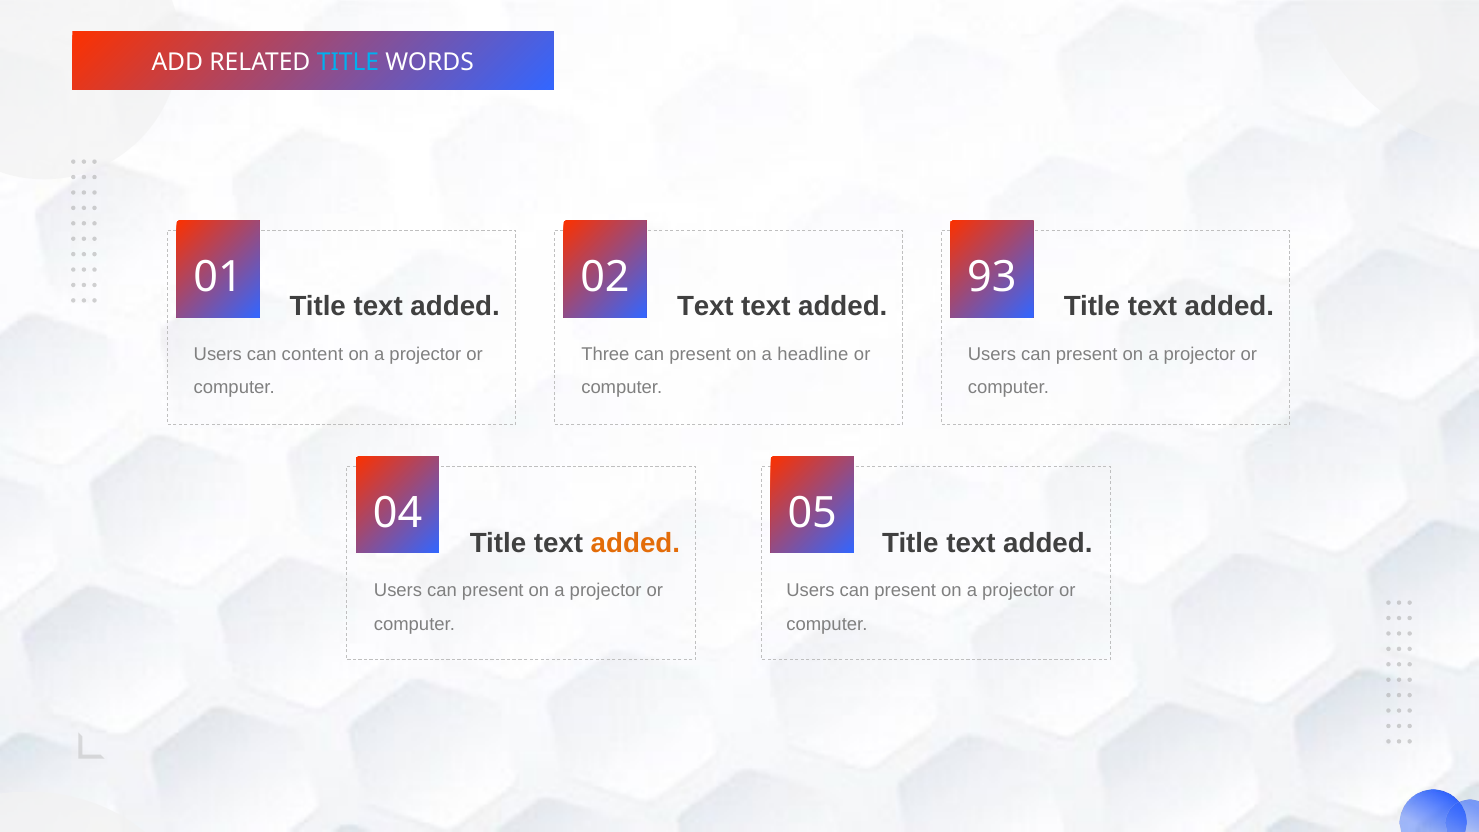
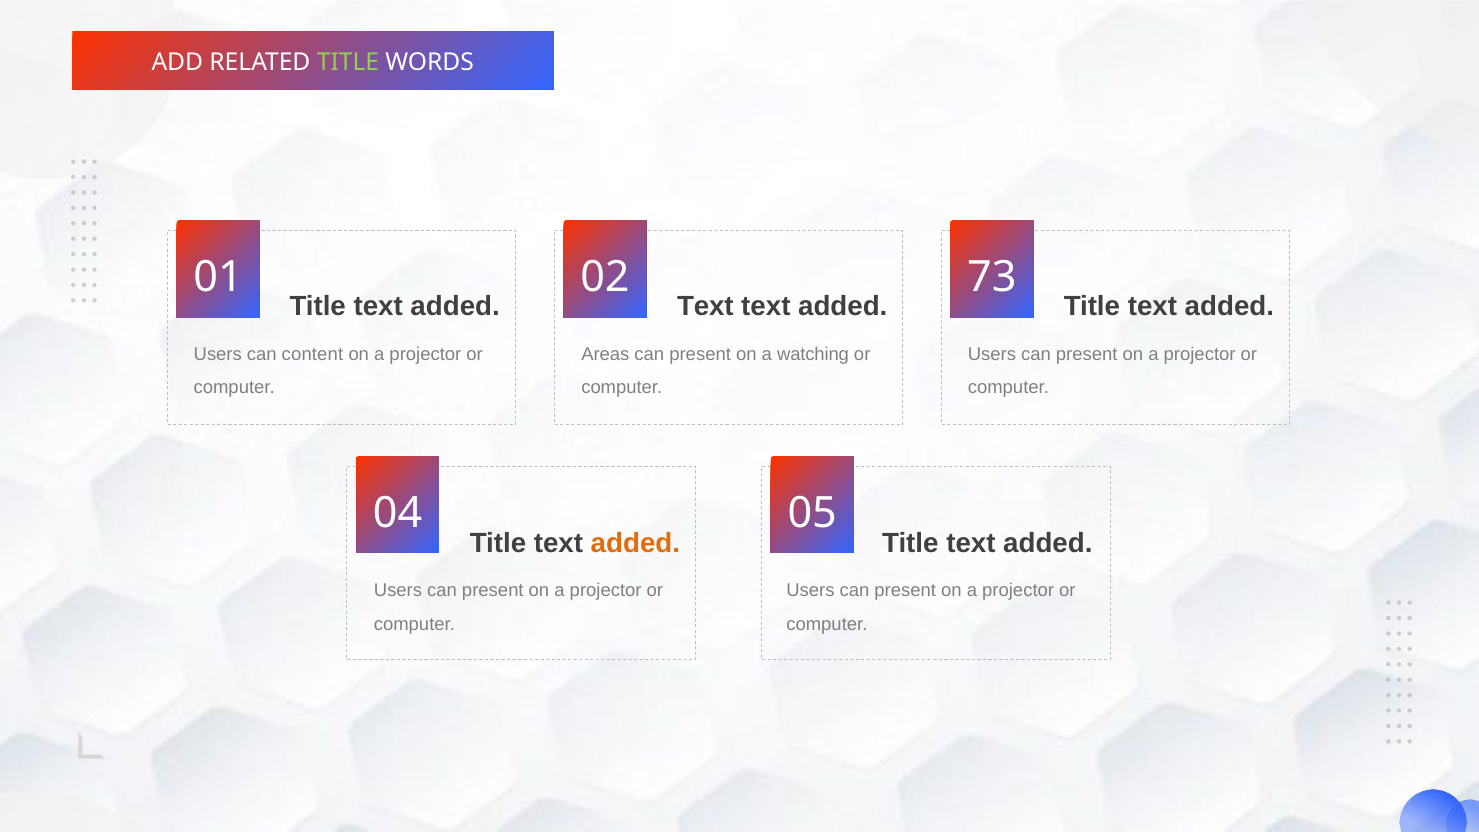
TITLE colour: light blue -> light green (348, 62)
93: 93 -> 73 (992, 277)
Three: Three -> Areas (605, 354)
headline: headline -> watching (813, 354)
